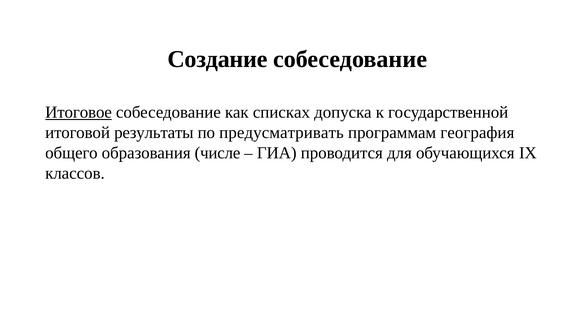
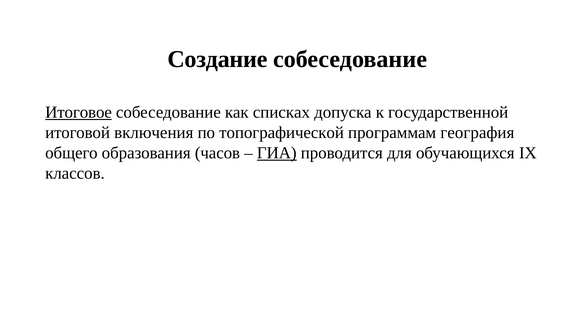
результаты: результаты -> включения (154, 132)
предусматривать: предусматривать -> топографической (282, 132)
числе: числе -> часов (217, 153)
ГИА underline: none -> present (277, 153)
